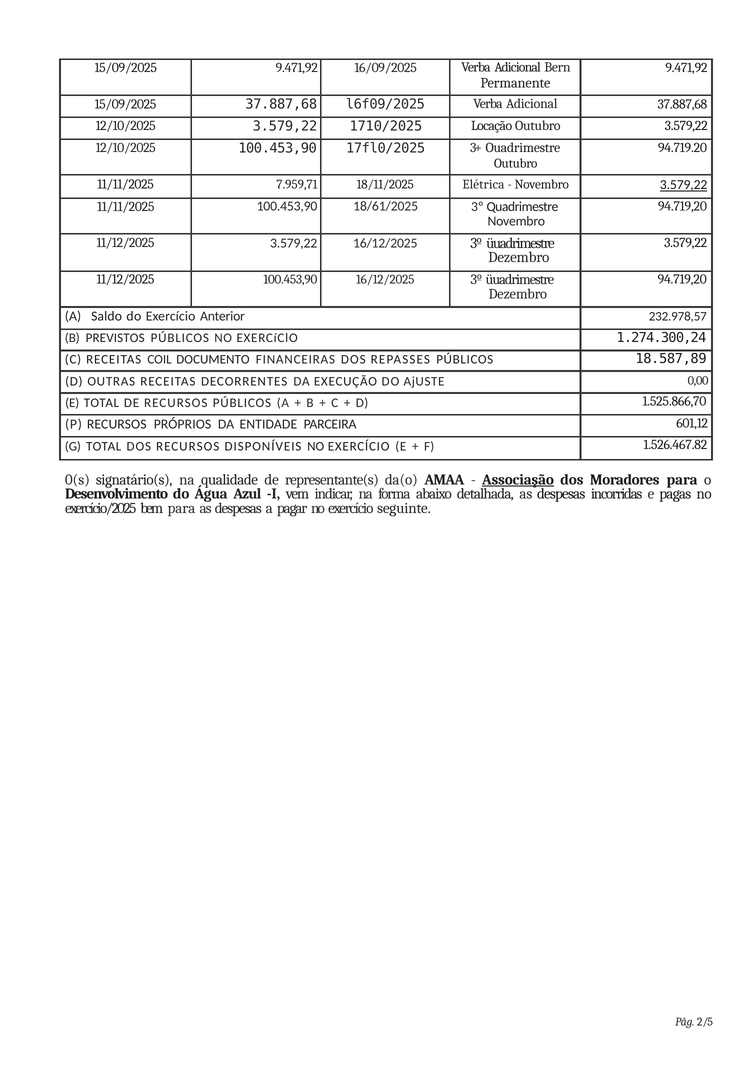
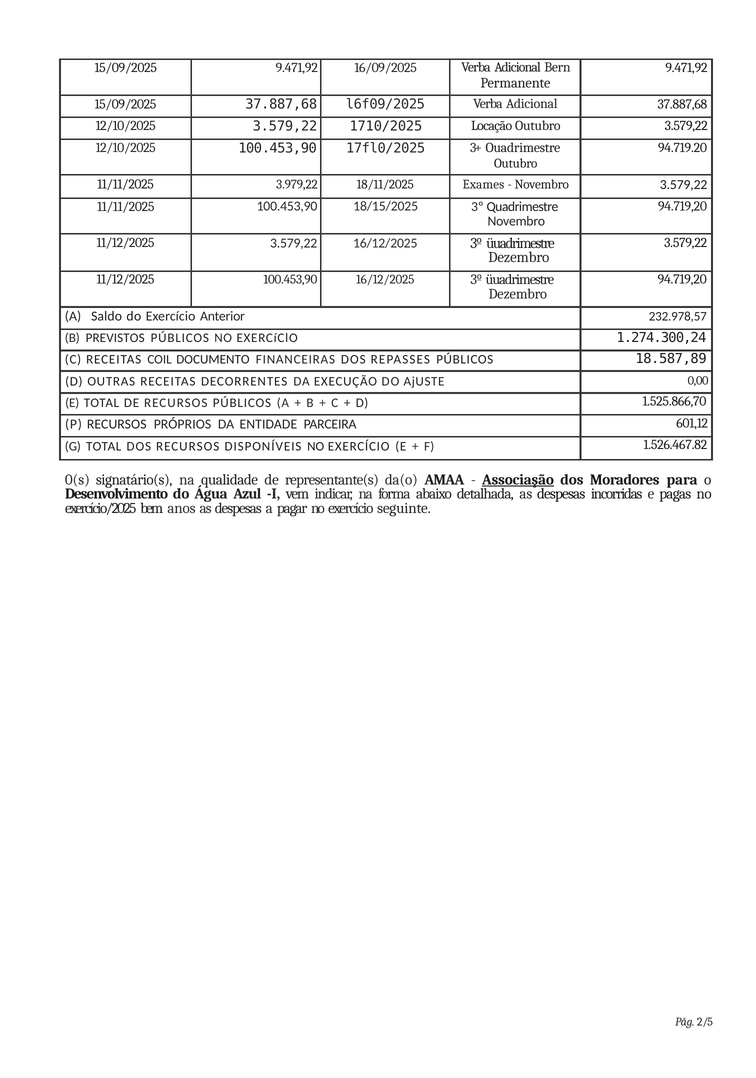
7.959,71: 7.959,71 -> 3.979,22 (297, 185)
Elétrica: Elétrica -> Exames (483, 185)
3.579,22 underline: present -> none (684, 185)
18/61/2025: 18/61/2025 -> 18/15/2025 (386, 207)
bem para: para -> anos (182, 509)
